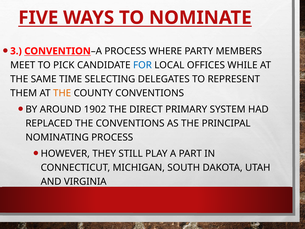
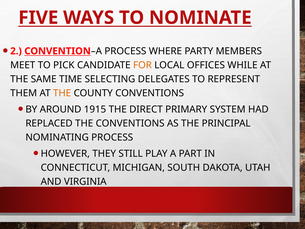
3: 3 -> 2 (16, 51)
FOR colour: blue -> orange (142, 65)
1902: 1902 -> 1915 (95, 109)
